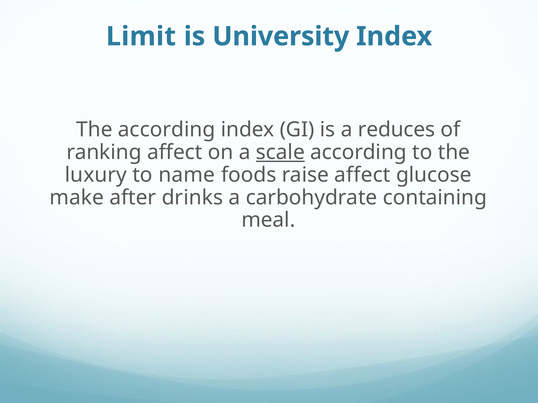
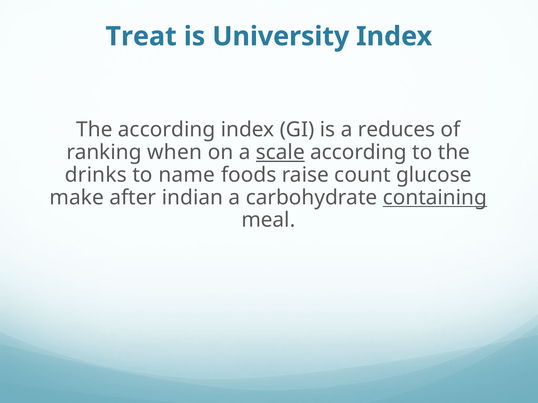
Limit: Limit -> Treat (141, 36)
ranking affect: affect -> when (175, 153)
luxury: luxury -> drinks (96, 175)
raise affect: affect -> count (362, 175)
drinks: drinks -> indian (192, 198)
containing underline: none -> present (435, 198)
